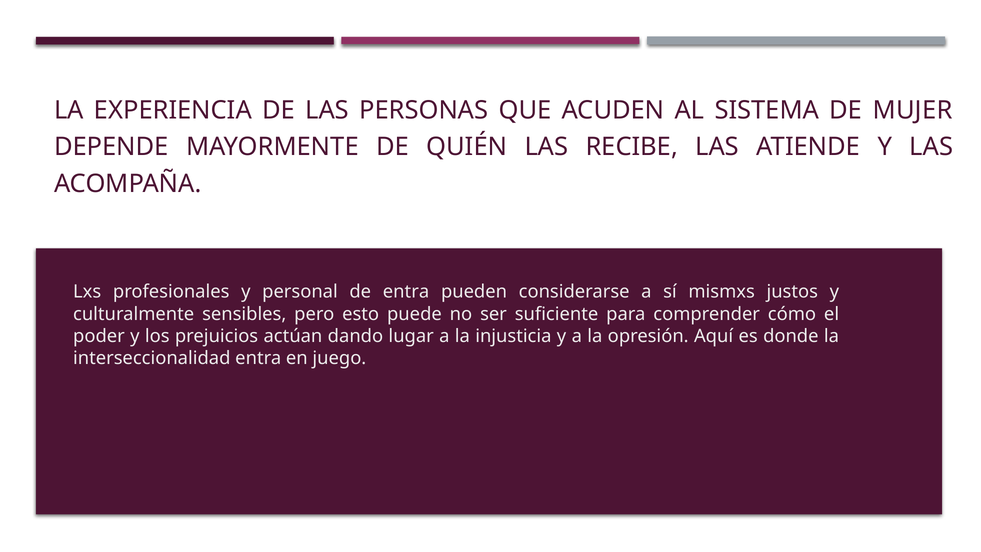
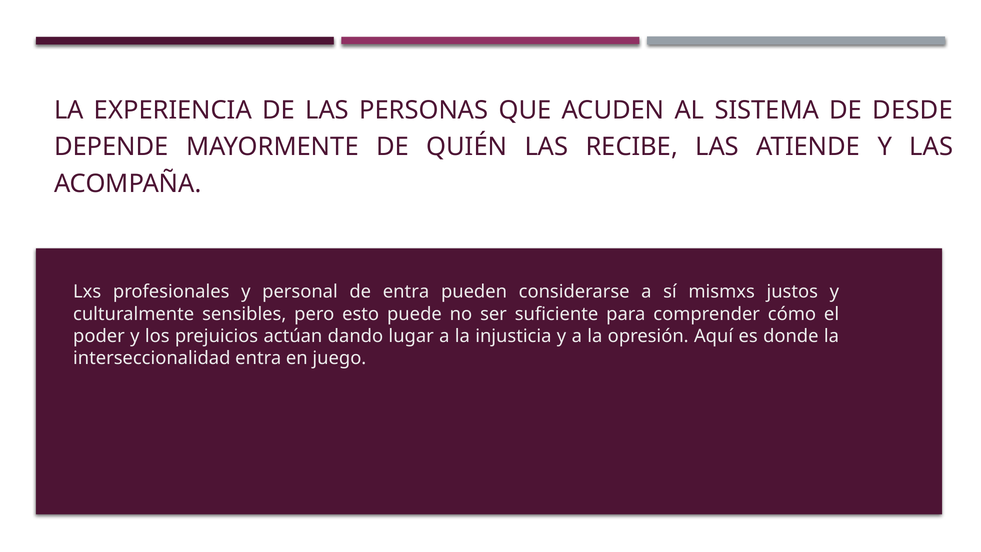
MUJER: MUJER -> DESDE (913, 110)
